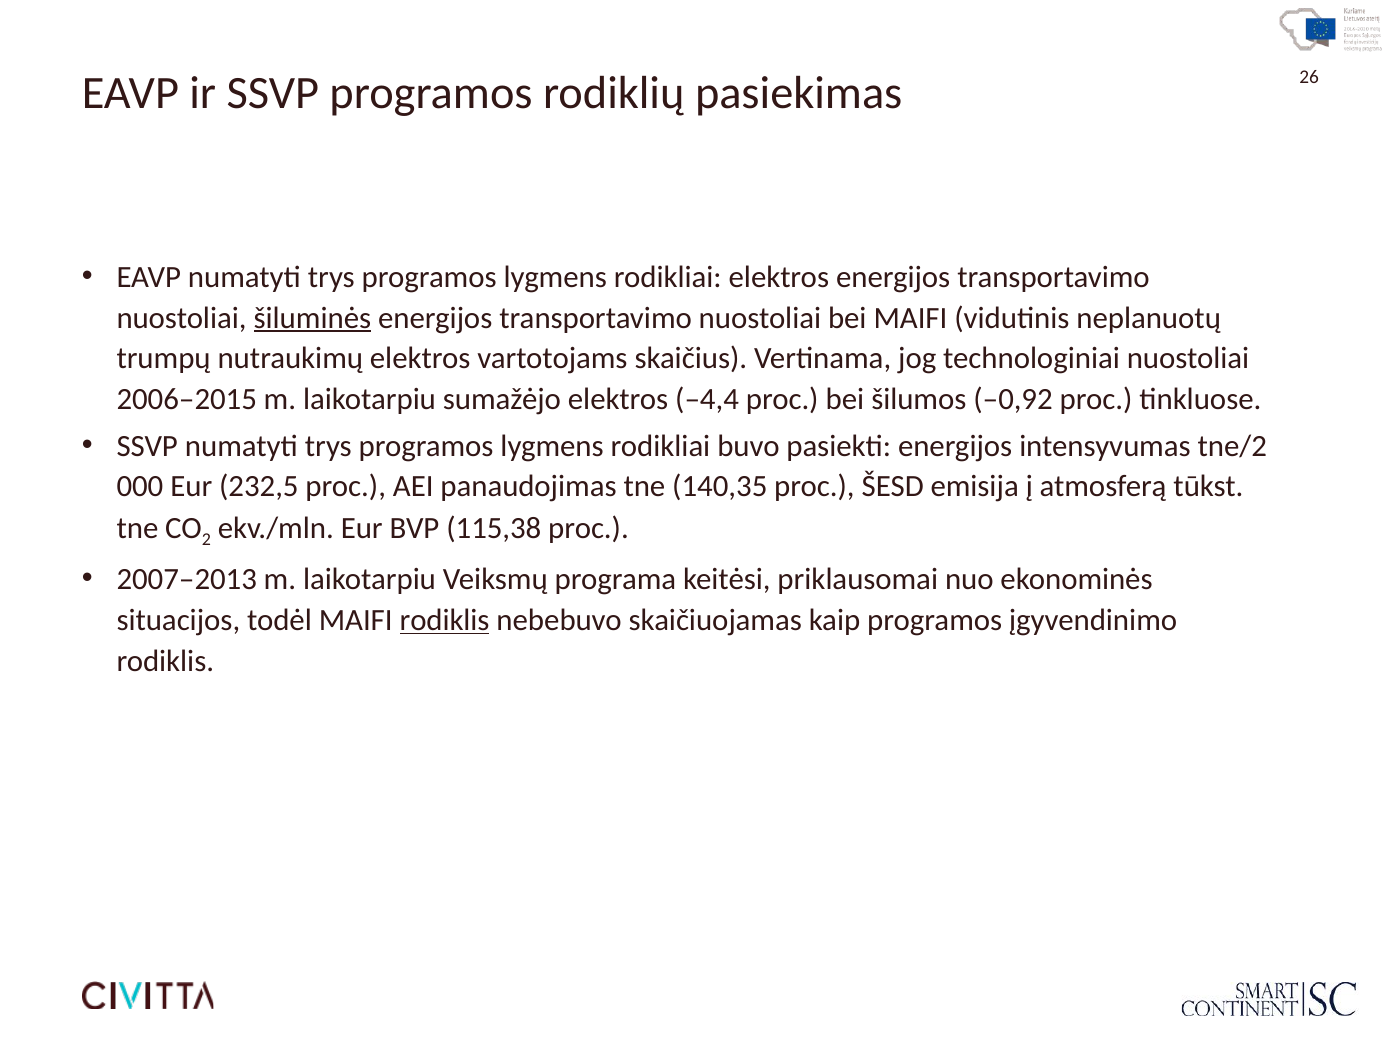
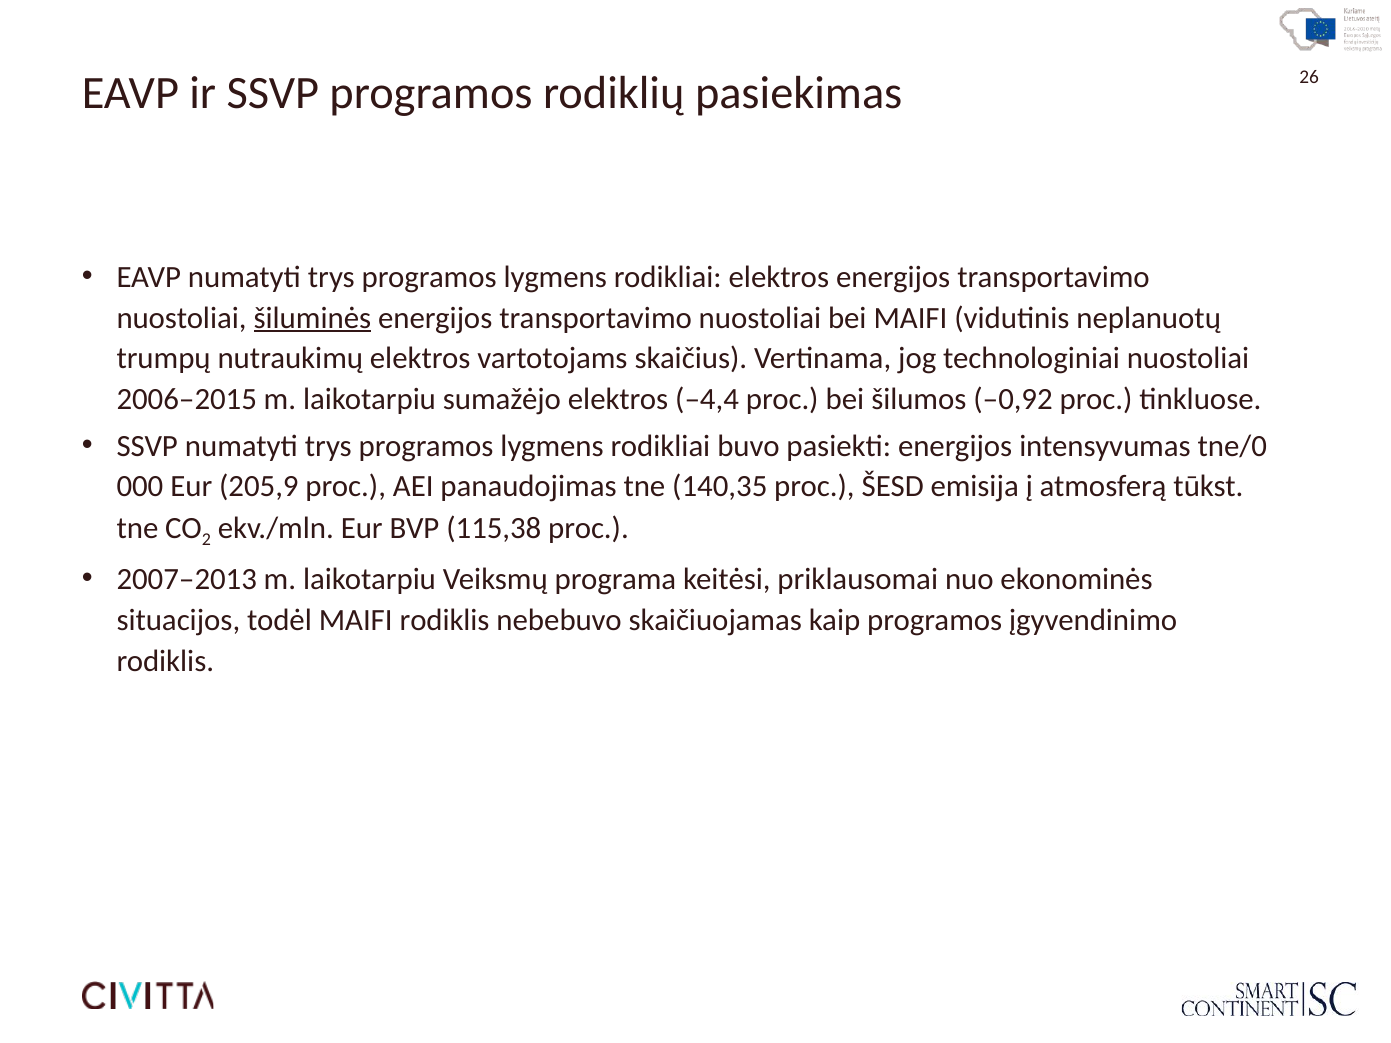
tne/2: tne/2 -> tne/0 (1232, 446)
232,5: 232,5 -> 205,9 (259, 487)
rodiklis underline: present -> none (445, 620)
